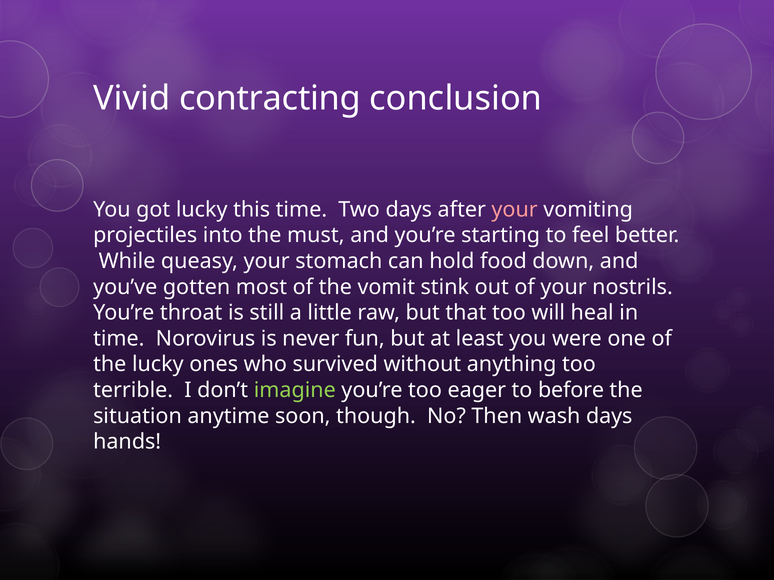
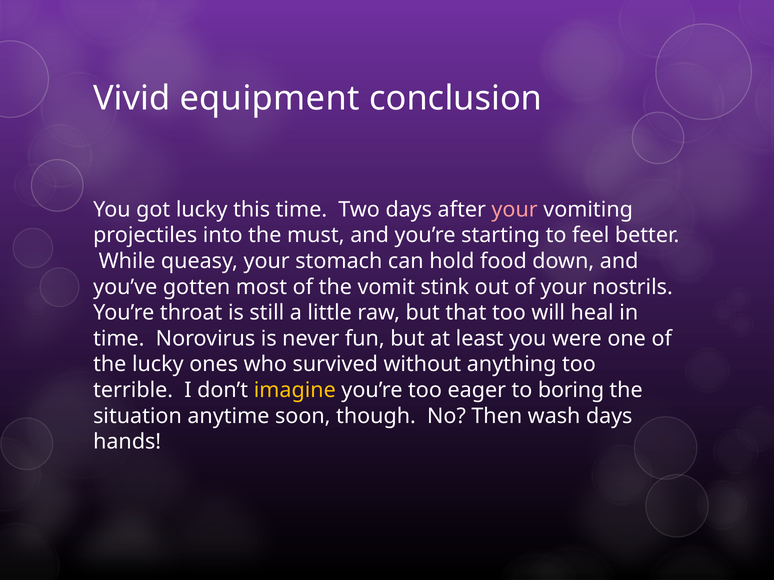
contracting: contracting -> equipment (270, 99)
imagine colour: light green -> yellow (295, 391)
before: before -> boring (571, 391)
